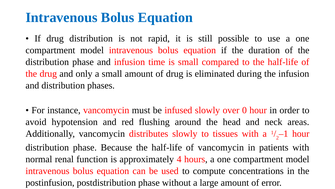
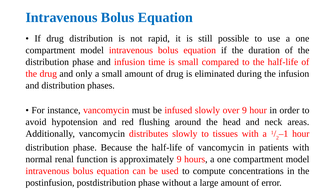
over 0: 0 -> 9 (244, 110)
approximately 4: 4 -> 9 (179, 159)
